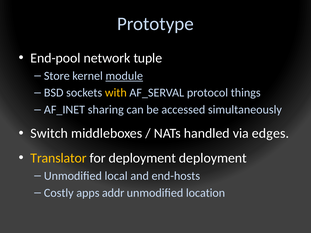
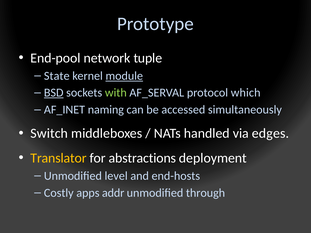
Store: Store -> State (57, 76)
BSD underline: none -> present (54, 93)
with colour: yellow -> light green (116, 93)
things: things -> which (246, 93)
sharing: sharing -> naming (106, 110)
for deployment: deployment -> abstractions (142, 158)
local: local -> level (116, 176)
location: location -> through (206, 193)
